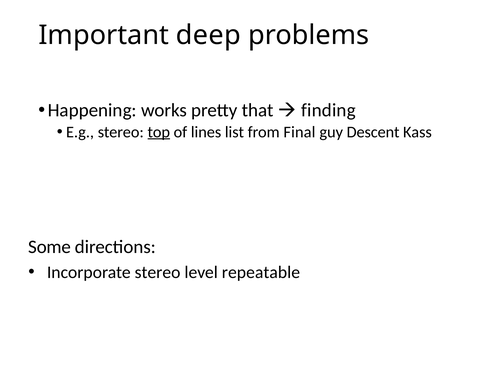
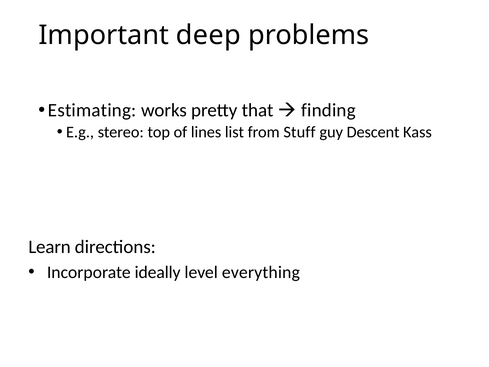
Happening: Happening -> Estimating (92, 110)
top underline: present -> none (159, 132)
Final: Final -> Stuff (299, 132)
Some: Some -> Learn (50, 247)
Incorporate stereo: stereo -> ideally (158, 272)
repeatable: repeatable -> everything (261, 272)
